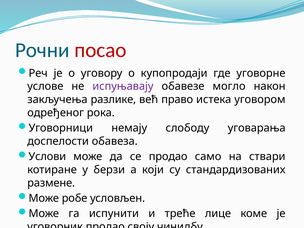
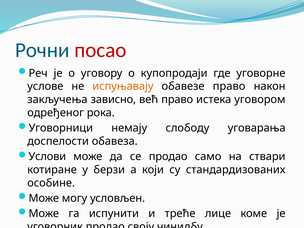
испуњавају colour: purple -> orange (123, 86)
обавезе могло: могло -> право (229, 86)
разлике: разлике -> зависно (113, 100)
размене: размене -> особине (51, 183)
робе: робе -> могу (75, 198)
